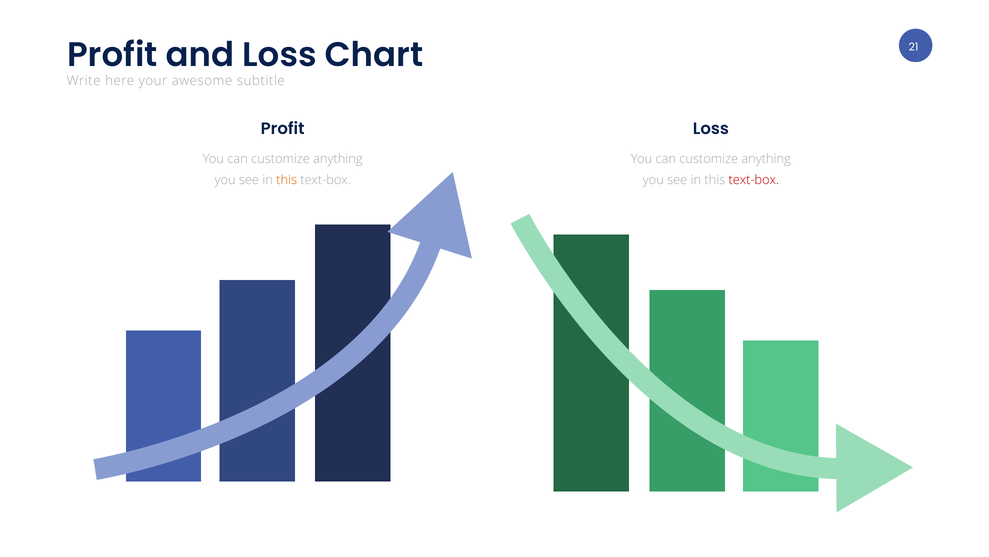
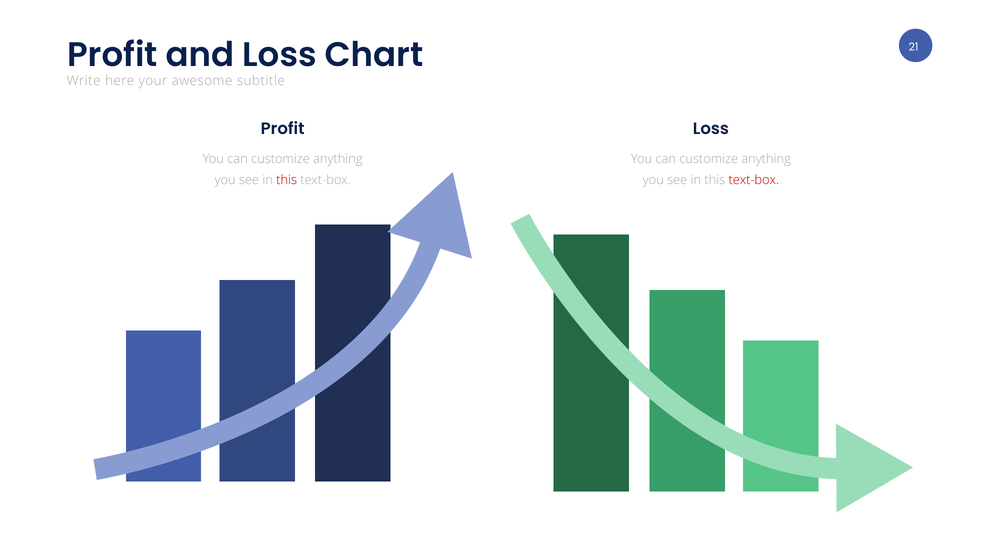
this colour: orange -> red (287, 180)
